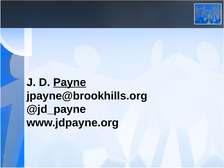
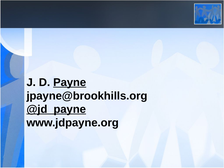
@jd_payne underline: none -> present (56, 109)
